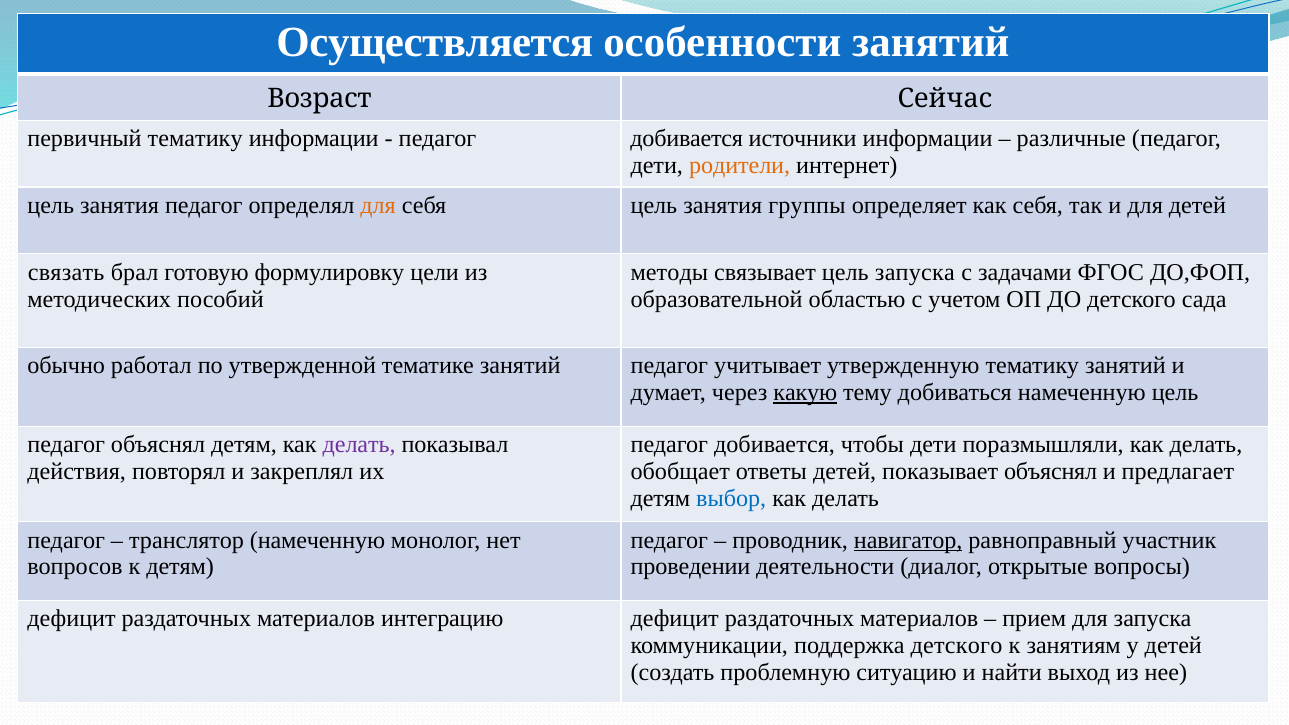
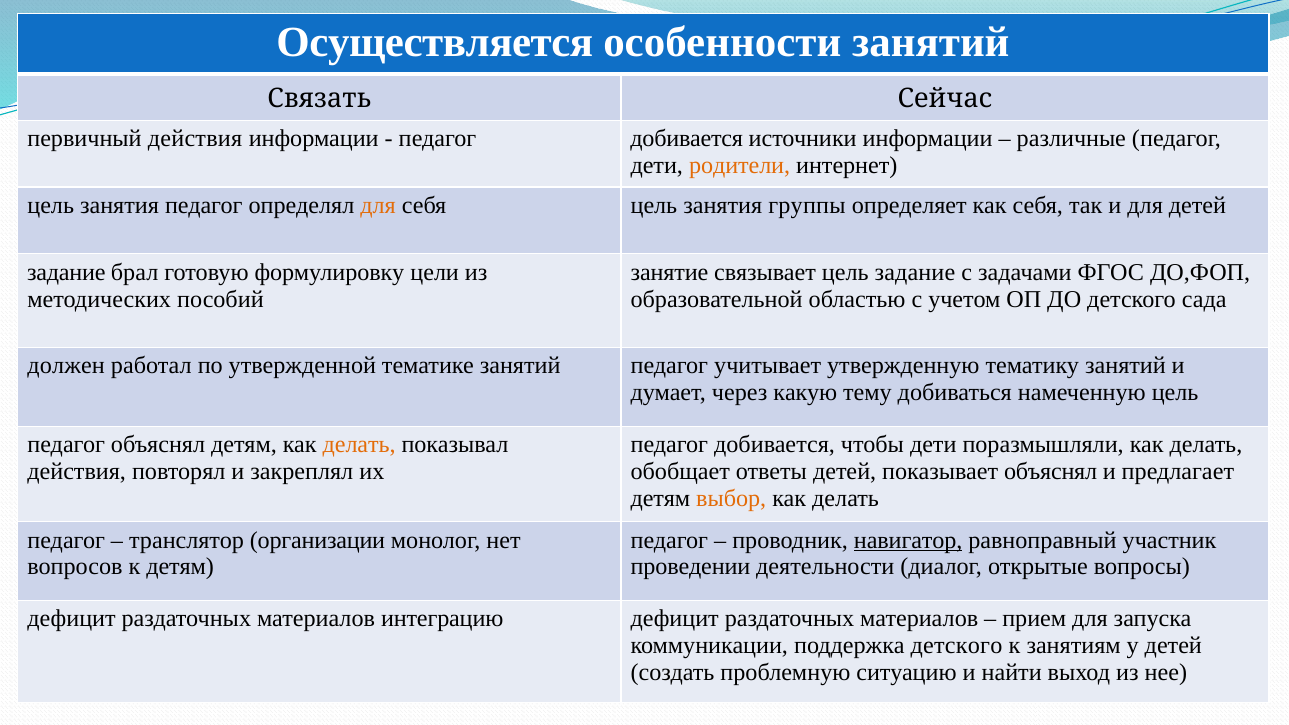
Возраст: Возраст -> Связать (319, 99)
первичный тематику: тематику -> действия (195, 139)
связать: связать -> задание (66, 272)
методы: методы -> занятие (669, 272)
цель запуска: запуска -> задание (915, 272)
обычно: обычно -> должен (66, 366)
какую underline: present -> none (805, 393)
делать colour: purple -> orange (359, 445)
выбор colour: blue -> orange (731, 498)
транслятор намеченную: намеченную -> организации (318, 540)
